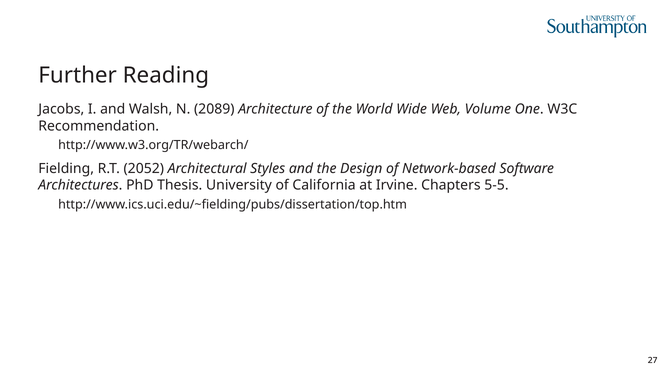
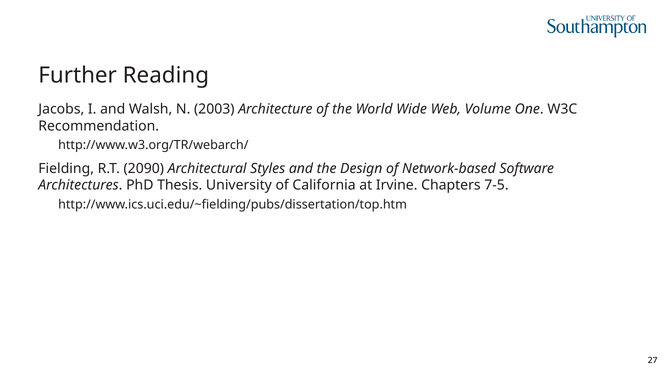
2089: 2089 -> 2003 (214, 109)
2052: 2052 -> 2090 (144, 168)
5-5: 5-5 -> 7-5 (496, 185)
